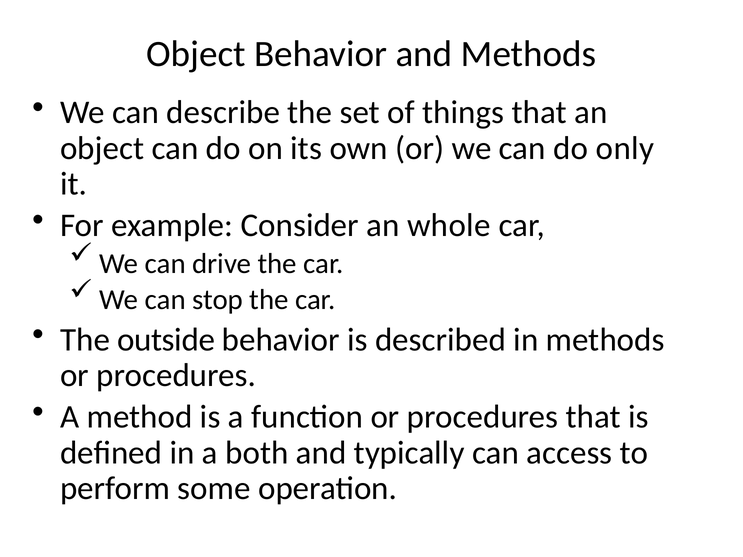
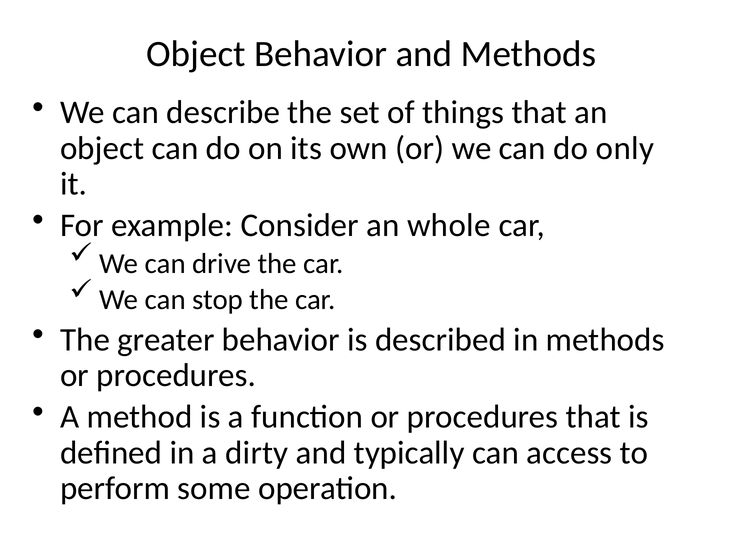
outside: outside -> greater (166, 340)
both: both -> dirty (257, 453)
